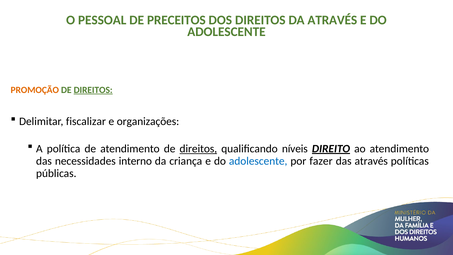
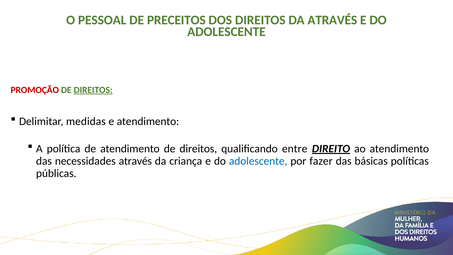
PROMOÇÃO colour: orange -> red (35, 90)
fiscalizar: fiscalizar -> medidas (86, 121)
e organizações: organizações -> atendimento (148, 121)
direitos underline: present -> none (198, 149)
níveis: níveis -> entre (295, 149)
necessidades interno: interno -> através (135, 161)
das através: através -> básicas (371, 161)
